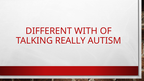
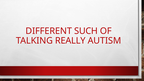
WITH: WITH -> SUCH (86, 31)
